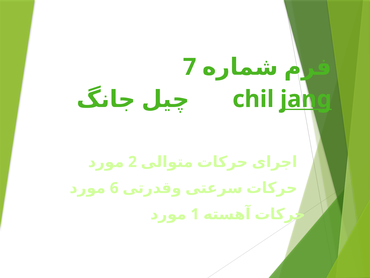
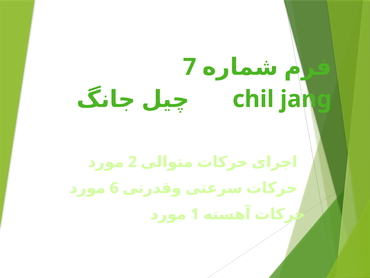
jang underline: present -> none (306, 99)
